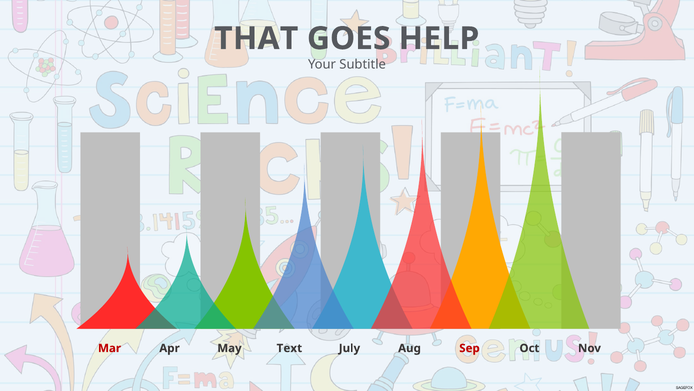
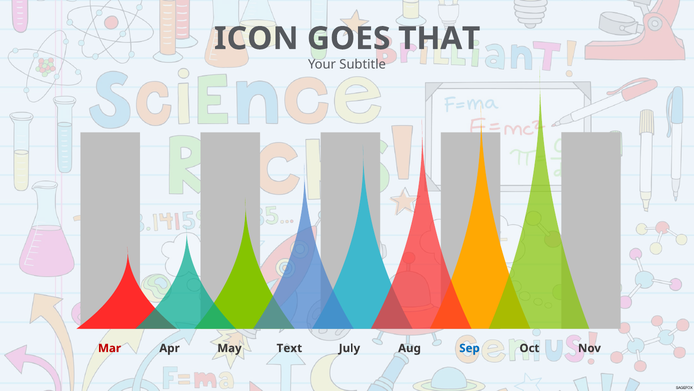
THAT: THAT -> ICON (256, 39)
HELP: HELP -> THAT (439, 39)
Sep colour: red -> blue (469, 348)
